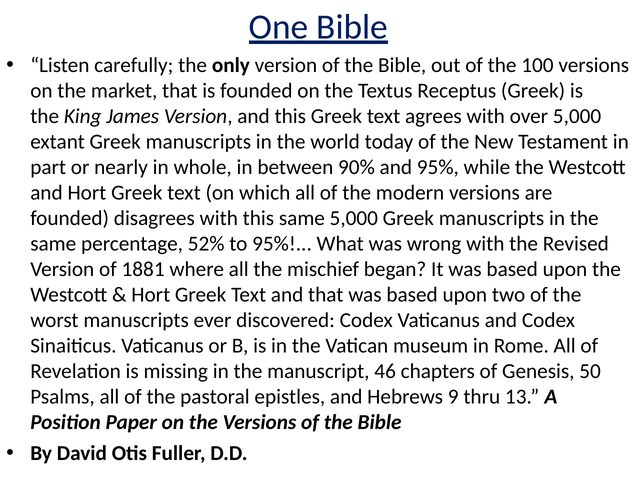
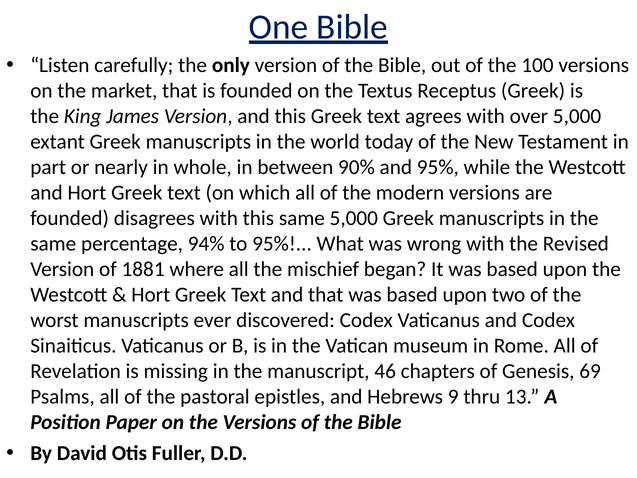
52%: 52% -> 94% (206, 244)
50: 50 -> 69 (590, 371)
